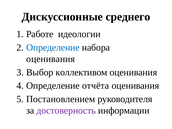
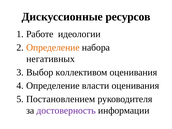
среднего: среднего -> ресурсов (128, 17)
Определение colour: blue -> orange (53, 47)
оценивания: оценивания -> негативных (51, 59)
отчёта: отчёта -> власти (96, 86)
